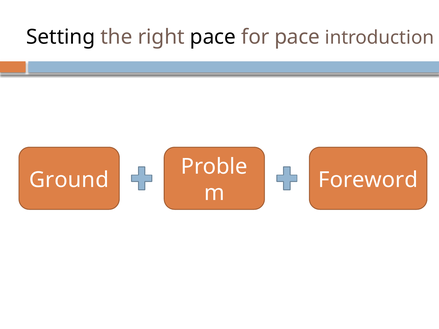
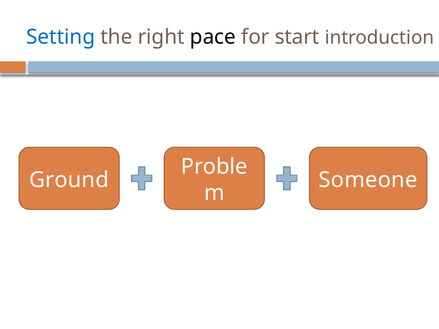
Setting colour: black -> blue (61, 37)
for pace: pace -> start (297, 37)
Foreword: Foreword -> Someone (368, 180)
